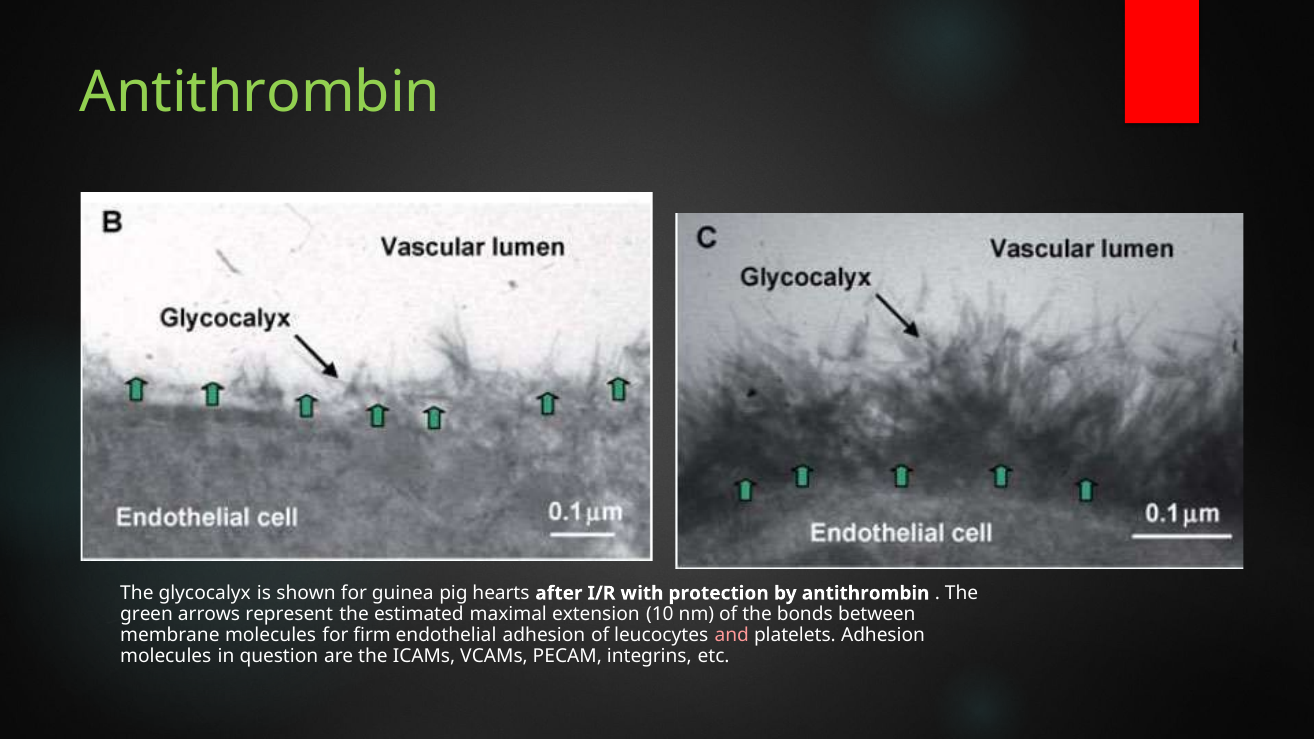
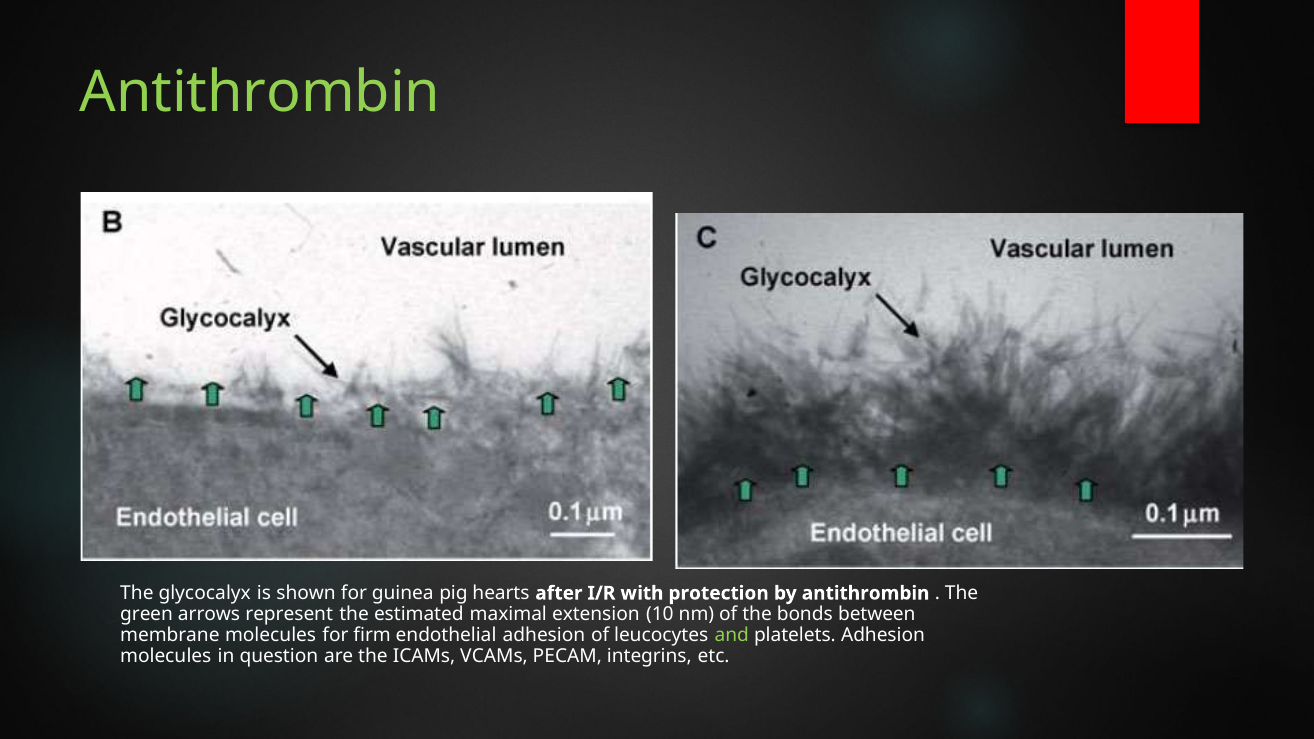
and colour: pink -> light green (732, 635)
